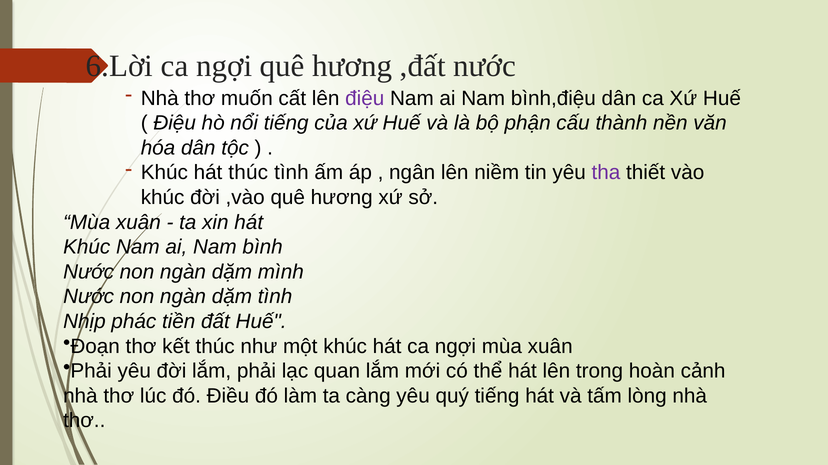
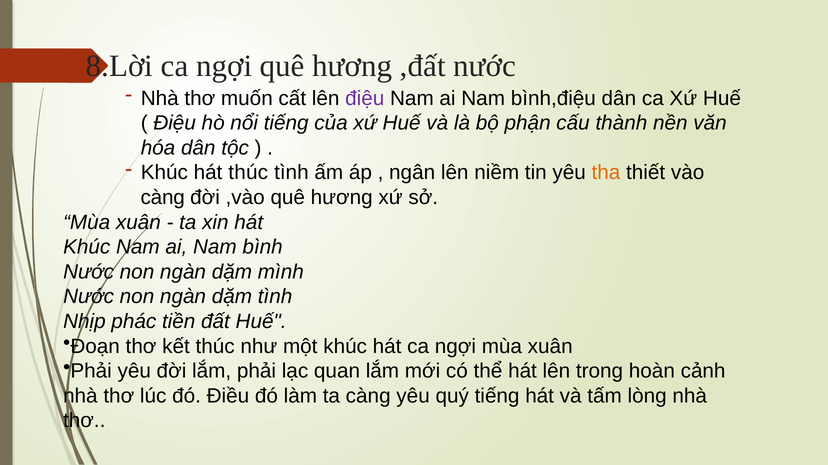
6.Lời: 6.Lời -> 8.Lời (119, 66)
tha colour: purple -> orange (606, 173)
khúc: khúc -> càng (163, 198)
